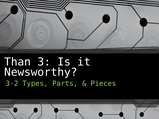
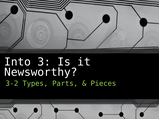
Than: Than -> Into (18, 62)
